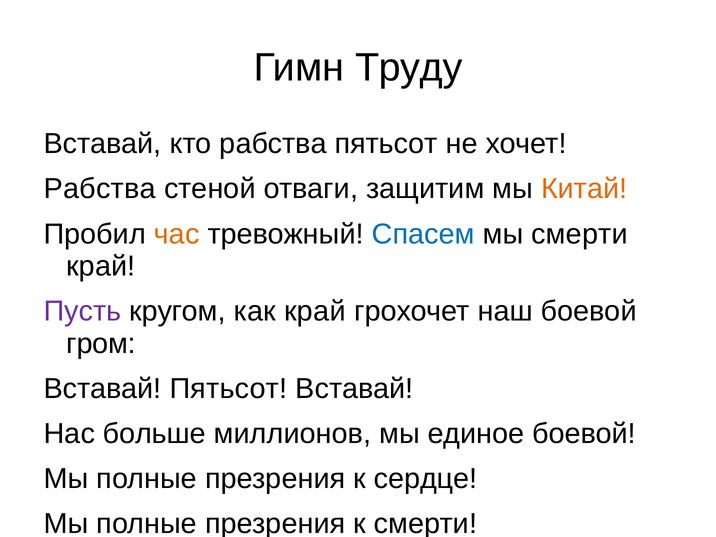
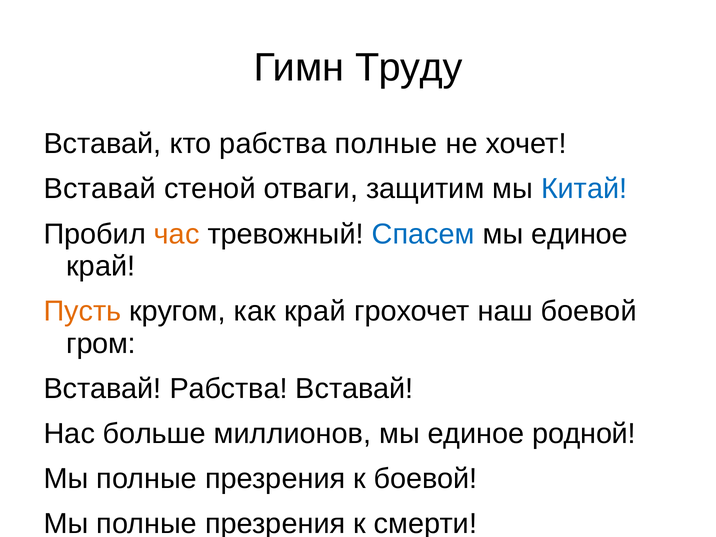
рабства пятьсот: пятьсот -> полные (386, 144)
Рабства: Рабства -> Вставай (100, 189)
Китай colour: orange -> blue (584, 189)
смерти: смерти -> единое (580, 234)
Пусть colour: purple -> orange (82, 311)
Вставай Пятьсот: Пятьсот -> Рабства (229, 389)
единое боевой: боевой -> родной (584, 434)
к сердце: сердце -> боевой (426, 479)
